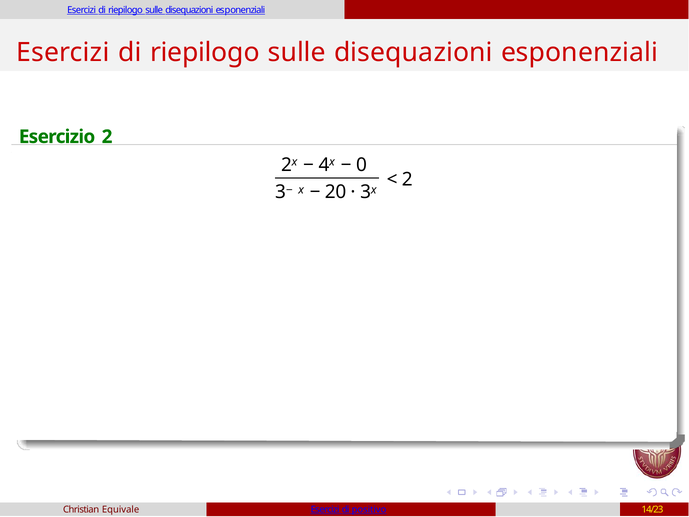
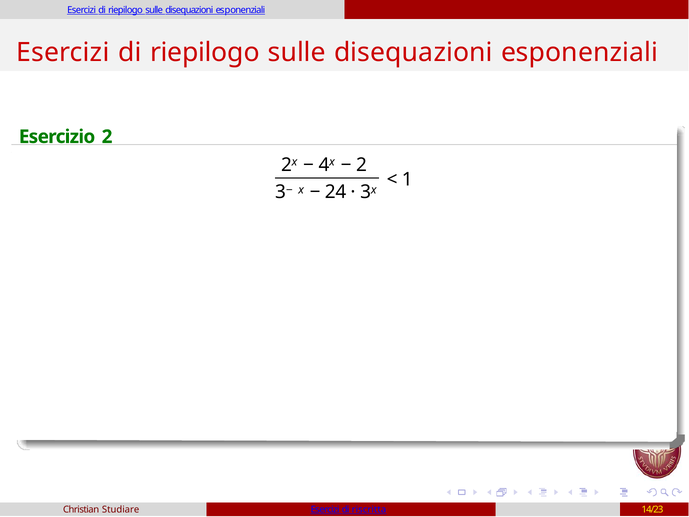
0: 0 -> 2 (362, 165)
2: 2 -> 1 (407, 179)
20: 20 -> 24 (336, 192)
Equivale: Equivale -> Studiare (121, 510)
positivo: positivo -> riscritta (369, 510)
